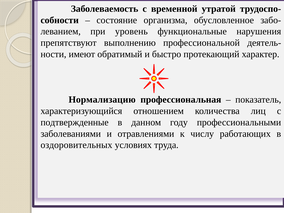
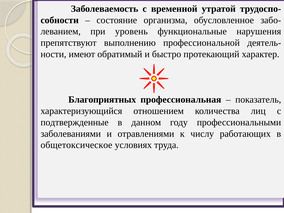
Нормализацию: Нормализацию -> Благоприятных (102, 100)
оздоровительных: оздоровительных -> общетоксическое (76, 145)
